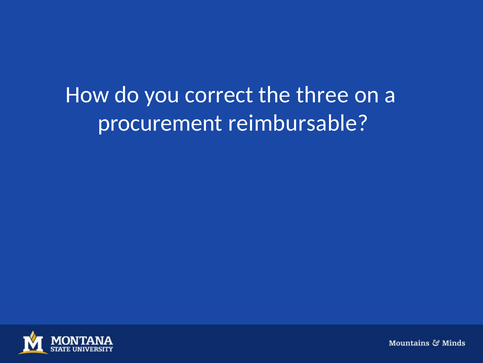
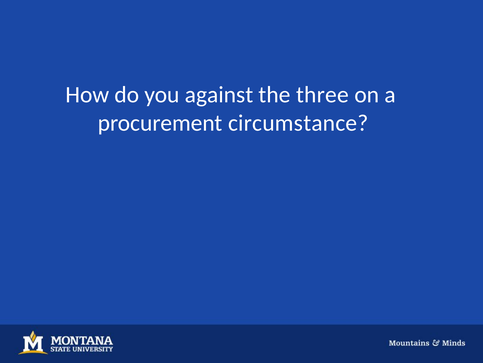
correct: correct -> against (219, 95)
reimbursable: reimbursable -> circumstance (298, 123)
